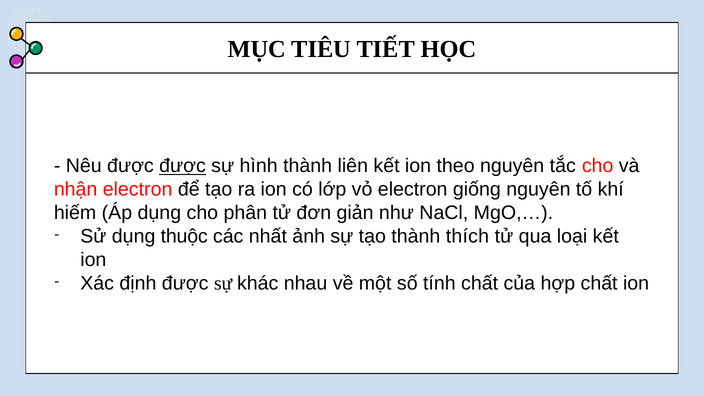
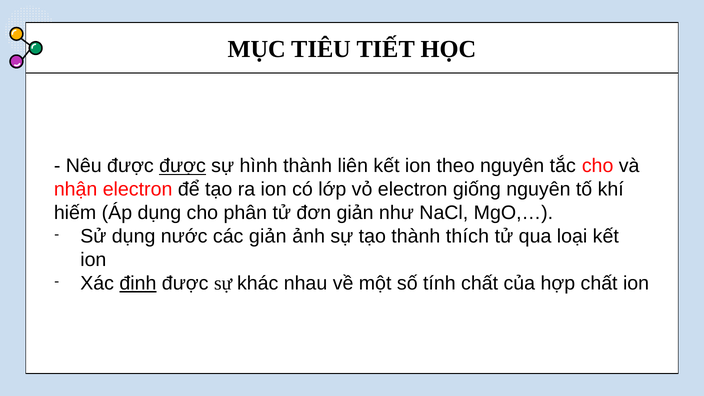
thuộc: thuộc -> nước (184, 236)
các nhất: nhất -> giản (268, 236)
định underline: none -> present (138, 283)
